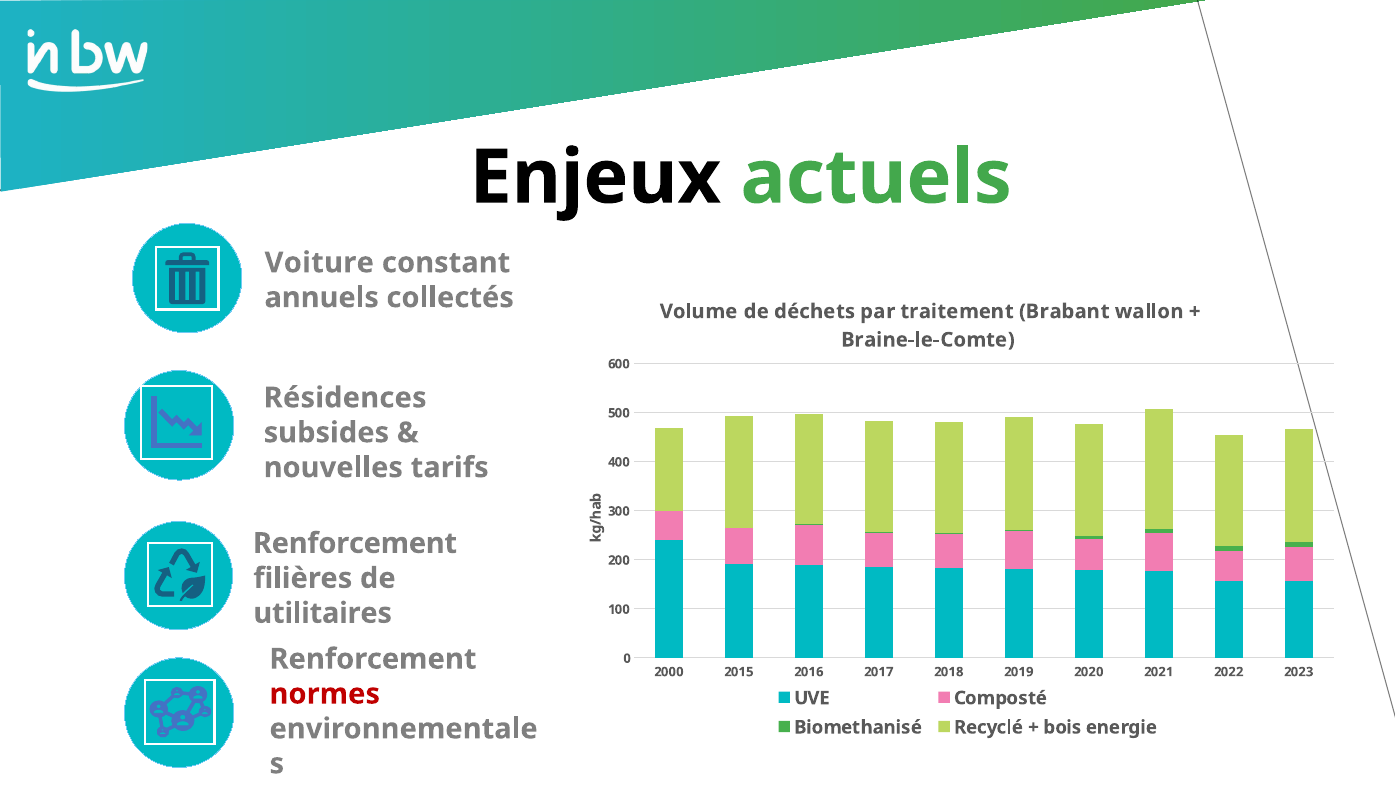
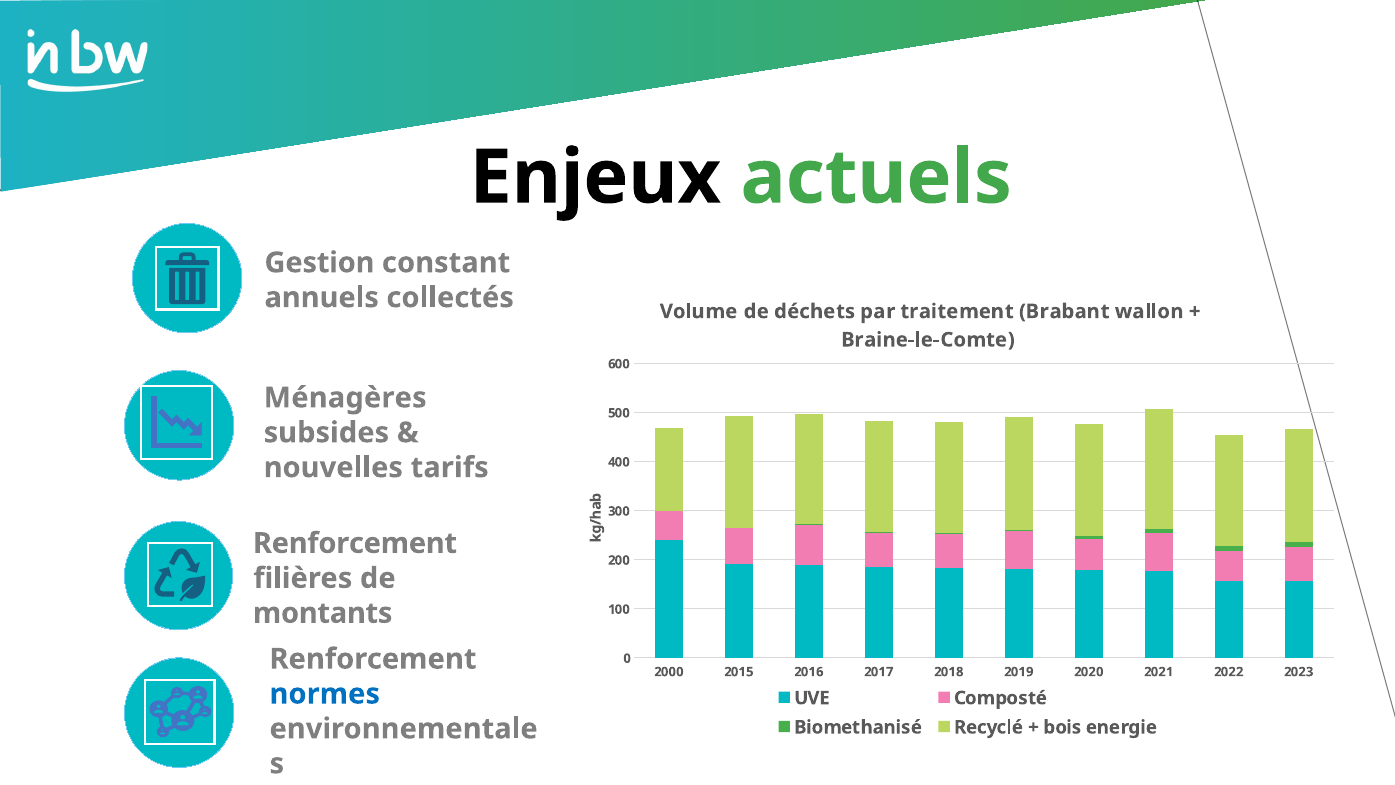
Voiture: Voiture -> Gestion (320, 263)
Résidences: Résidences -> Ménagères (345, 398)
utilitaires: utilitaires -> montants (323, 613)
normes colour: red -> blue (325, 694)
